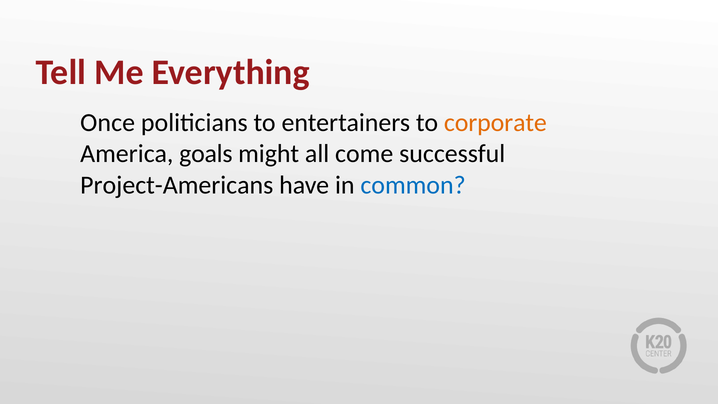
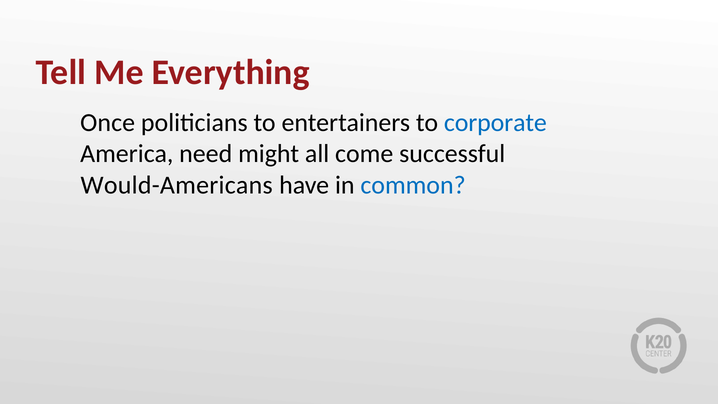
corporate colour: orange -> blue (495, 123)
goals: goals -> need (206, 154)
Project-Americans: Project-Americans -> Would-Americans (177, 185)
